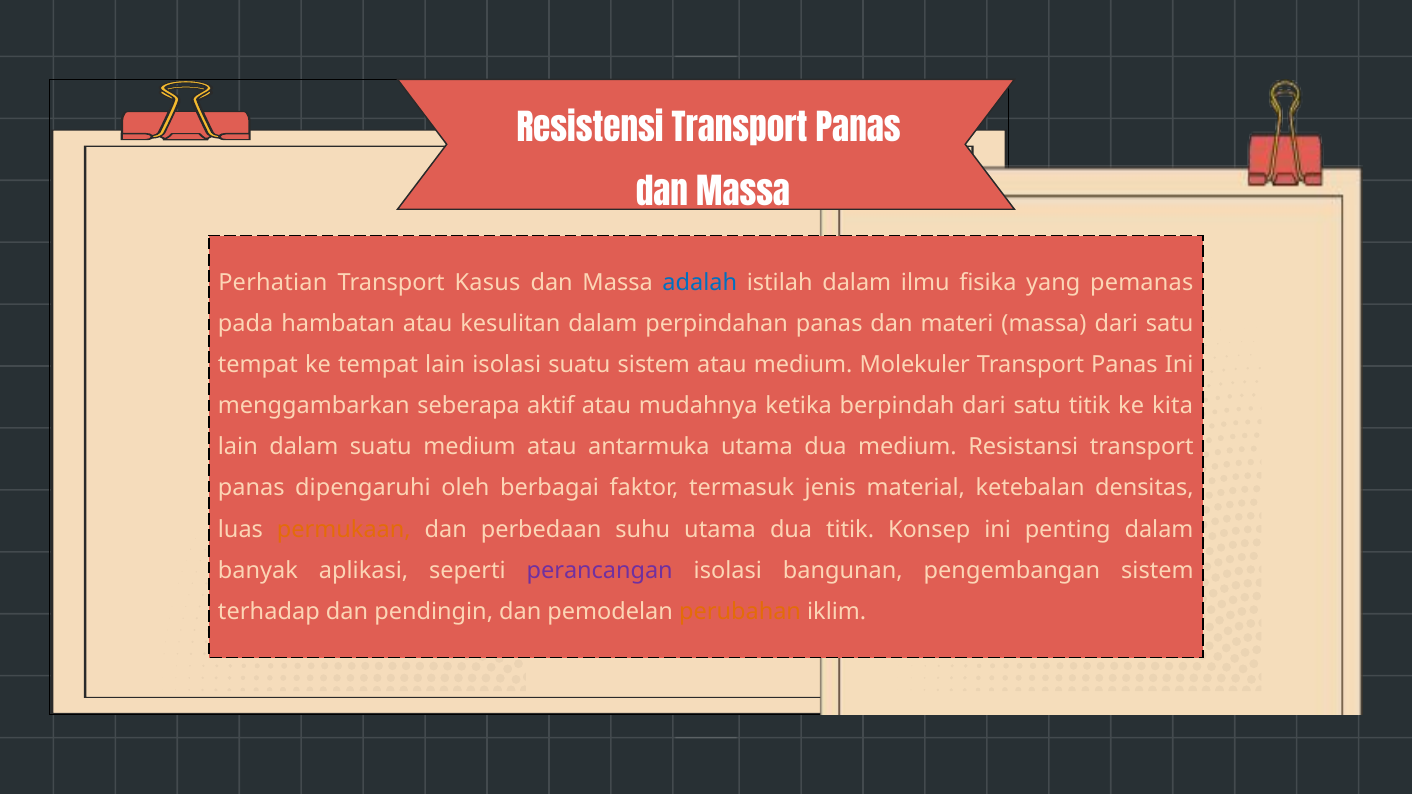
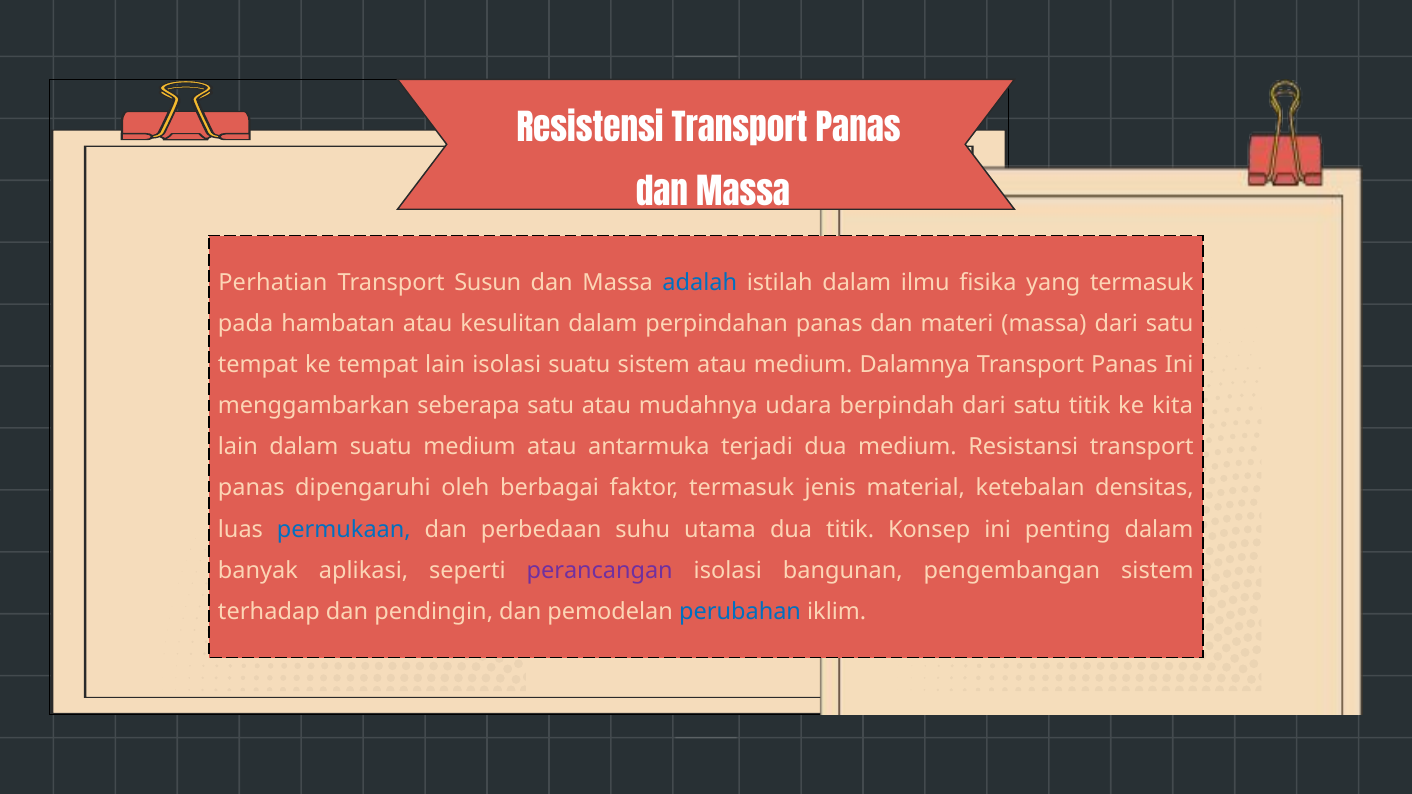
Kasus: Kasus -> Susun (488, 282)
yang pemanas: pemanas -> termasuk (1142, 282)
Molekuler: Molekuler -> Dalamnya (915, 365)
seberapa aktif: aktif -> satu (551, 406)
ketika: ketika -> udara (798, 406)
antarmuka utama: utama -> terjadi (757, 447)
permukaan colour: orange -> blue (344, 530)
perubahan colour: orange -> blue (740, 612)
